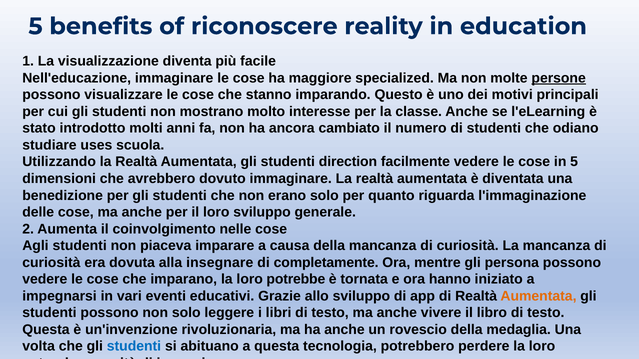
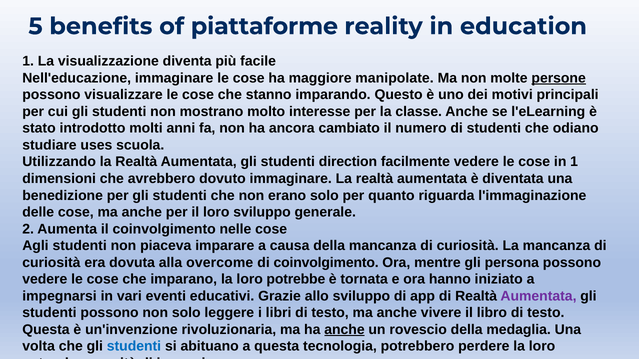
riconoscere: riconoscere -> piattaforme (264, 26)
specialized: specialized -> manipolate (395, 78)
in 5: 5 -> 1 (574, 162)
insegnare: insegnare -> overcome (220, 263)
di completamente: completamente -> coinvolgimento (326, 263)
Aumentata colour: orange -> purple (538, 296)
anche underline: none -> present (344, 330)
